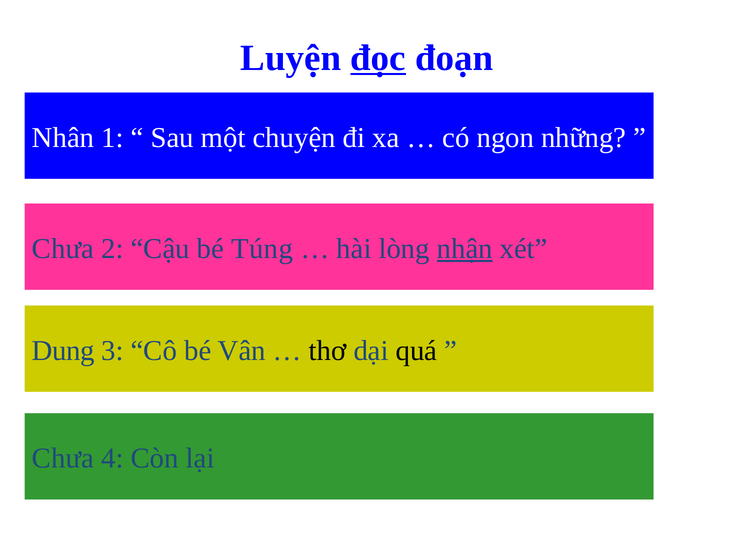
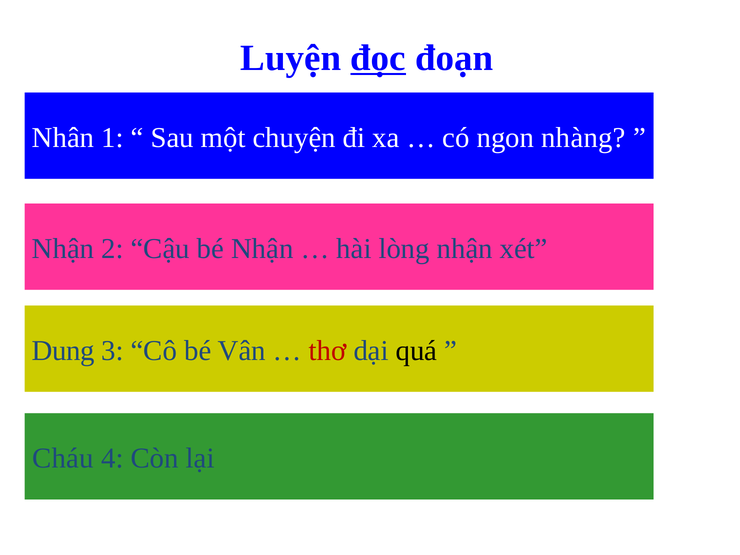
những: những -> nhàng (583, 138)
Chưa: Chưa -> Nhận (63, 249)
bé Túng: Túng -> Nhận (262, 249)
nhận underline: present -> none (465, 249)
thơ colour: black -> red (328, 351)
Chưa: Chưa -> Cháu (63, 458)
